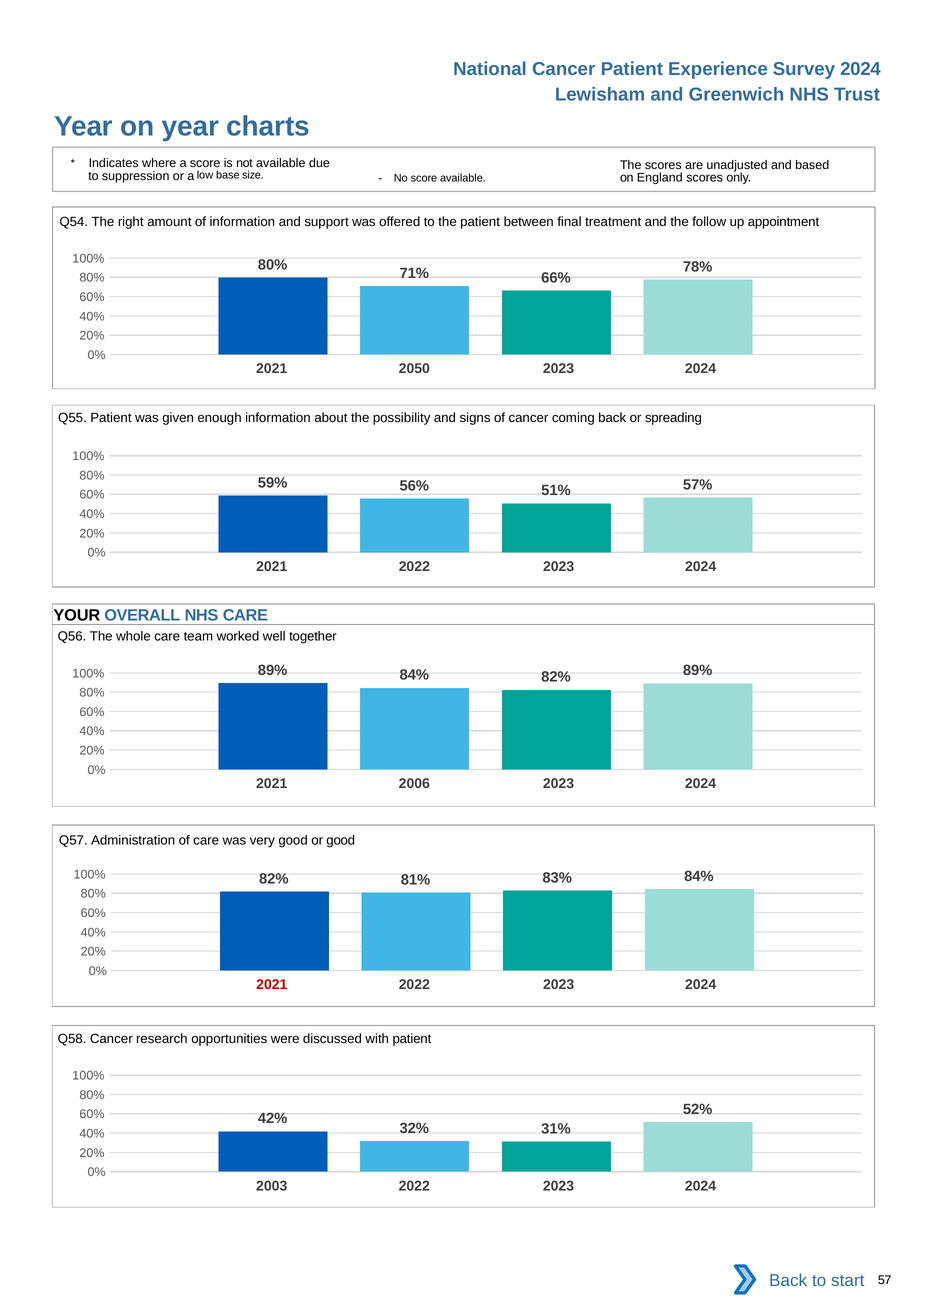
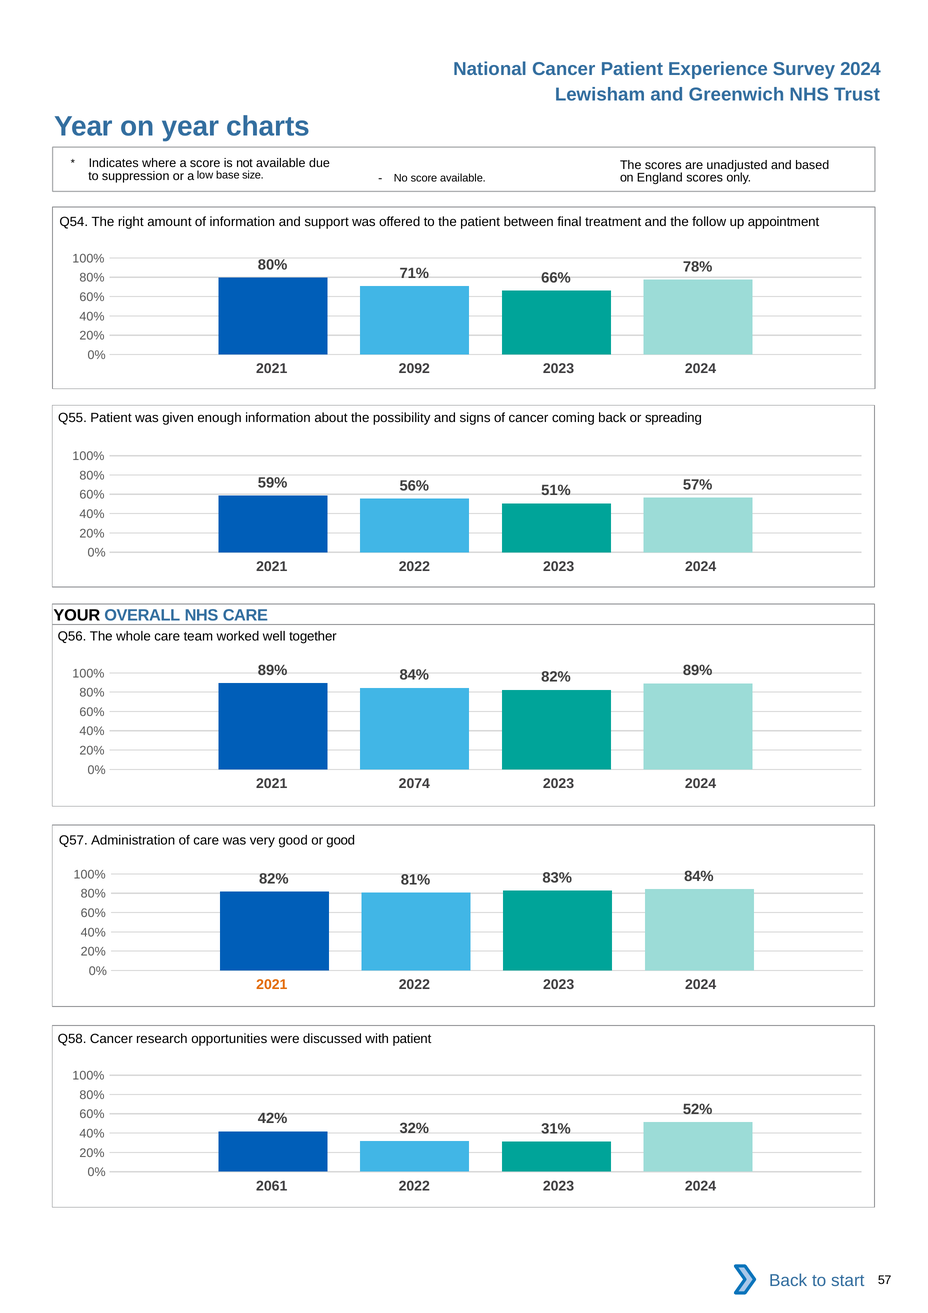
2050: 2050 -> 2092 (414, 369)
2006: 2006 -> 2074 (414, 784)
2021 colour: red -> orange (272, 985)
2003: 2003 -> 2061 (272, 1187)
